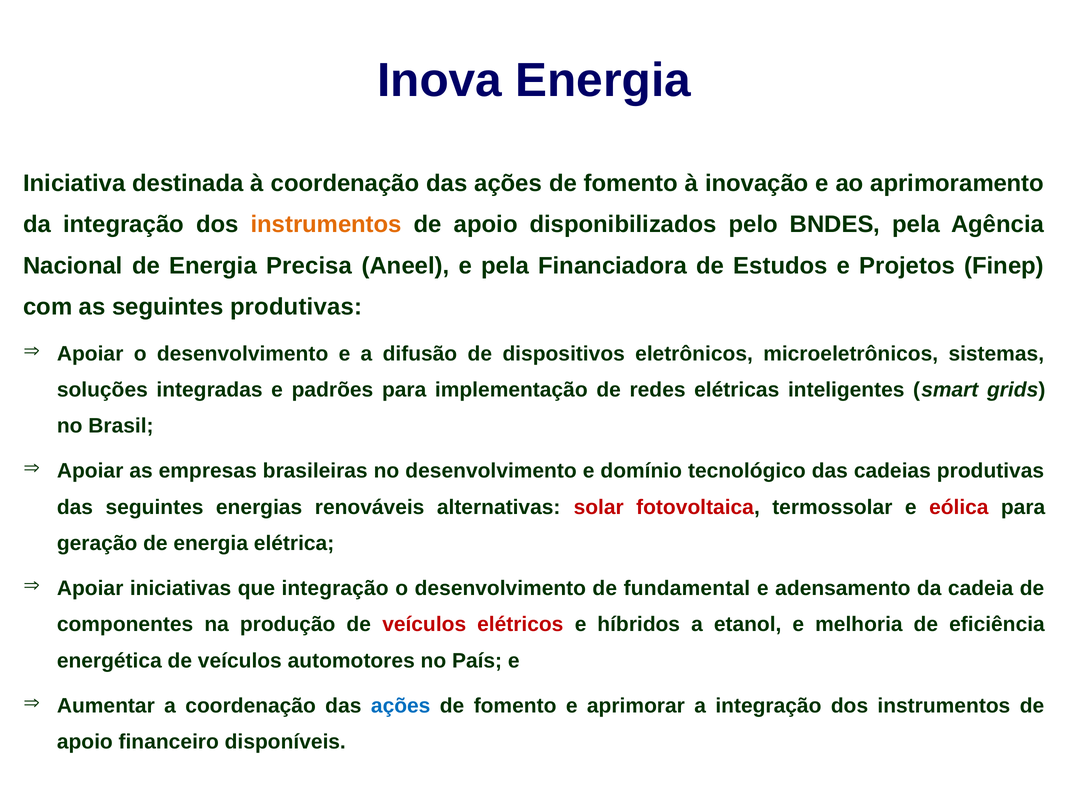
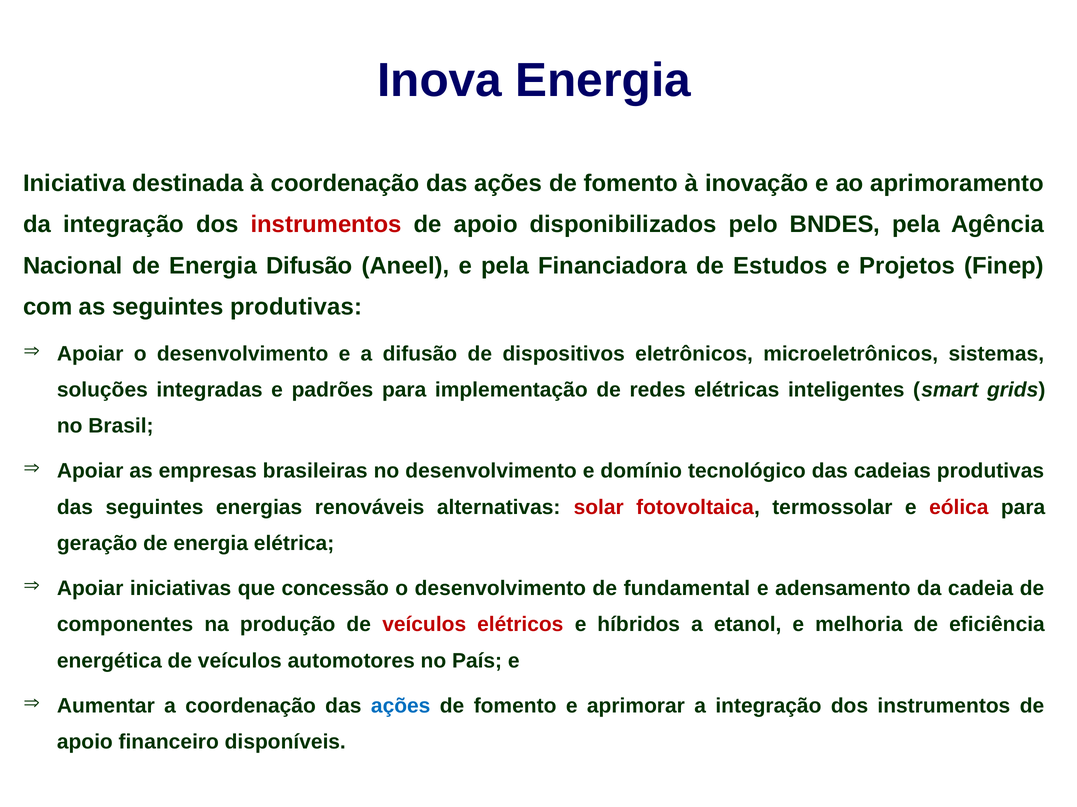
instrumentos colour: orange -> red (326, 225)
Energia Precisa: Precisa -> Difusão (309, 266)
que integração: integração -> concessão (335, 589)
